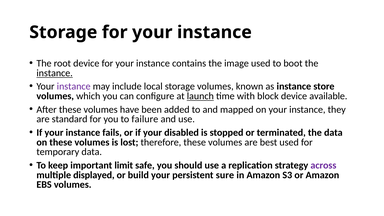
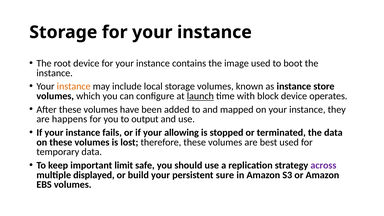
instance underline: present -> none (55, 73)
instance colour: purple -> orange (74, 86)
available: available -> operates (328, 96)
standard: standard -> happens (70, 119)
failure: failure -> output (145, 119)
disabled: disabled -> allowing (182, 133)
